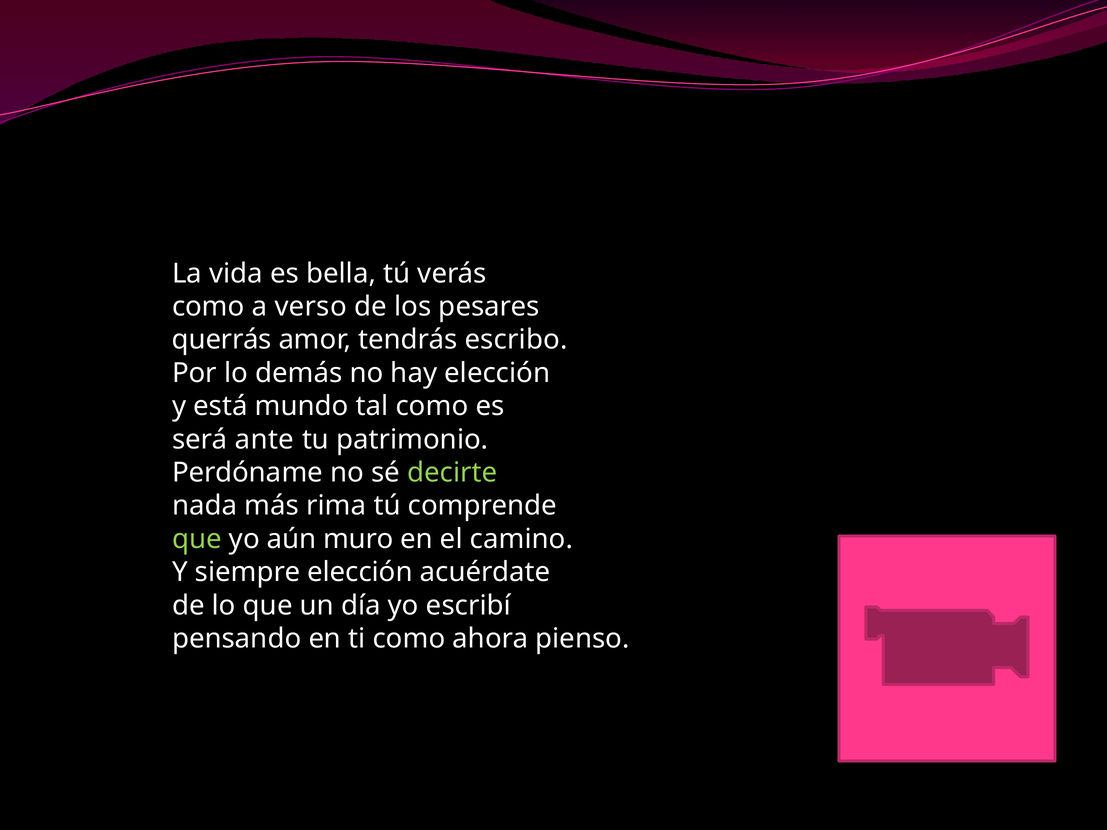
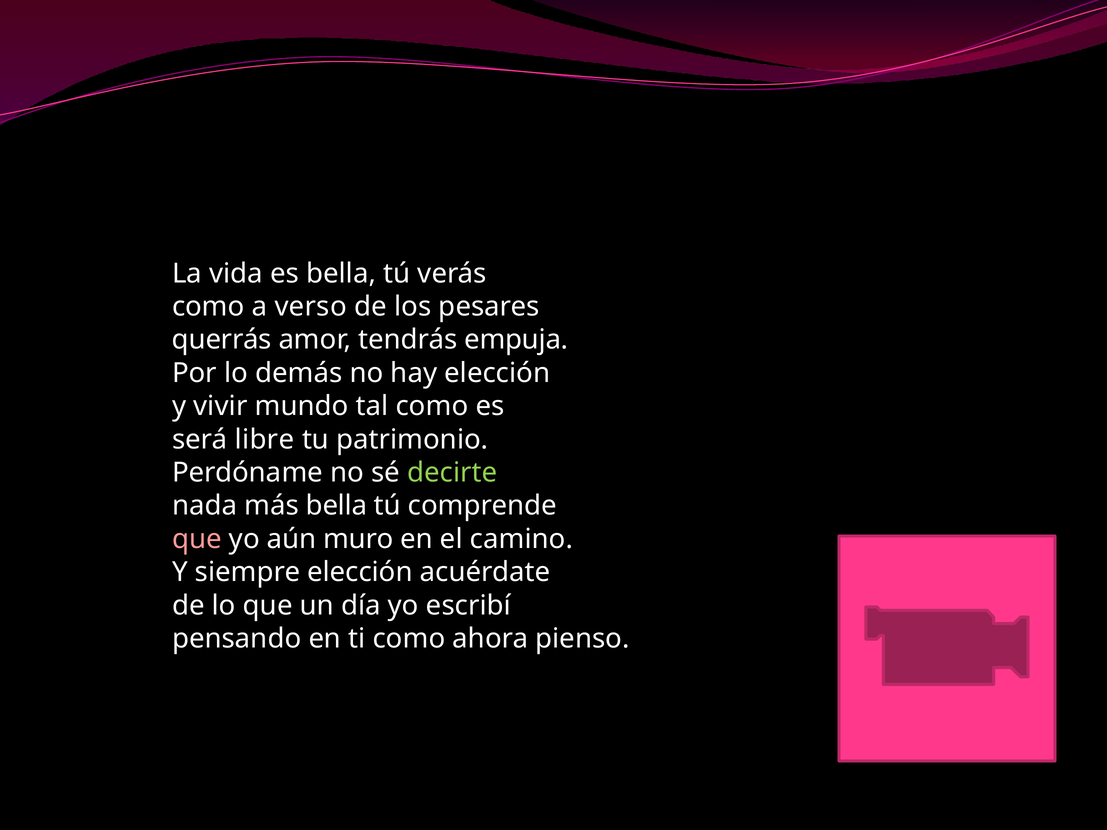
escribo: escribo -> empuja (516, 340)
está: está -> vivir (220, 406)
ante: ante -> libre (264, 440)
más rima: rima -> bella (336, 506)
que colour: light green -> pink (197, 539)
